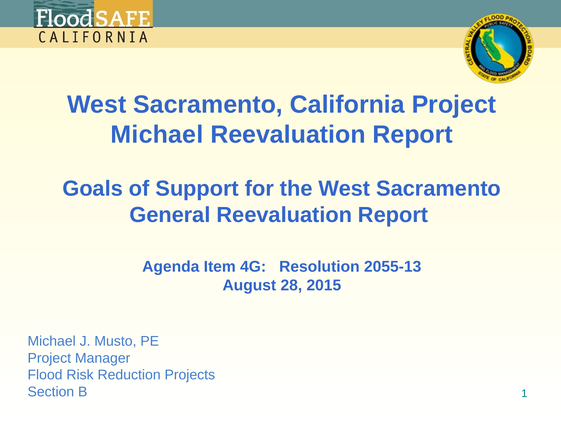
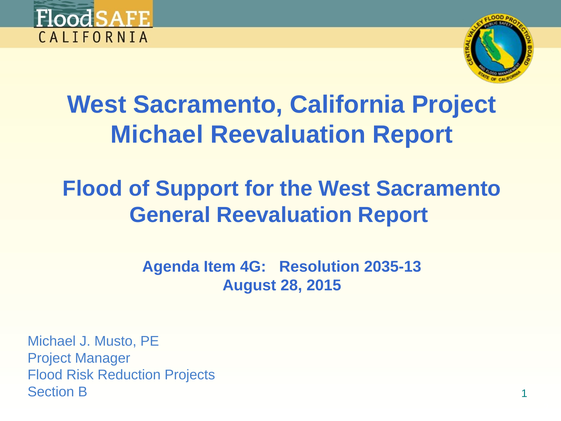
Goals: Goals -> Flood (93, 188)
2055-13: 2055-13 -> 2035-13 (393, 267)
